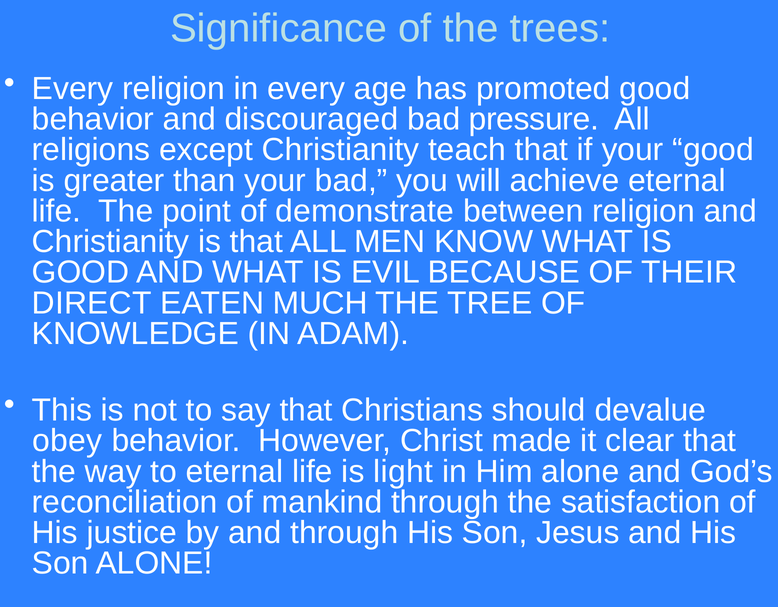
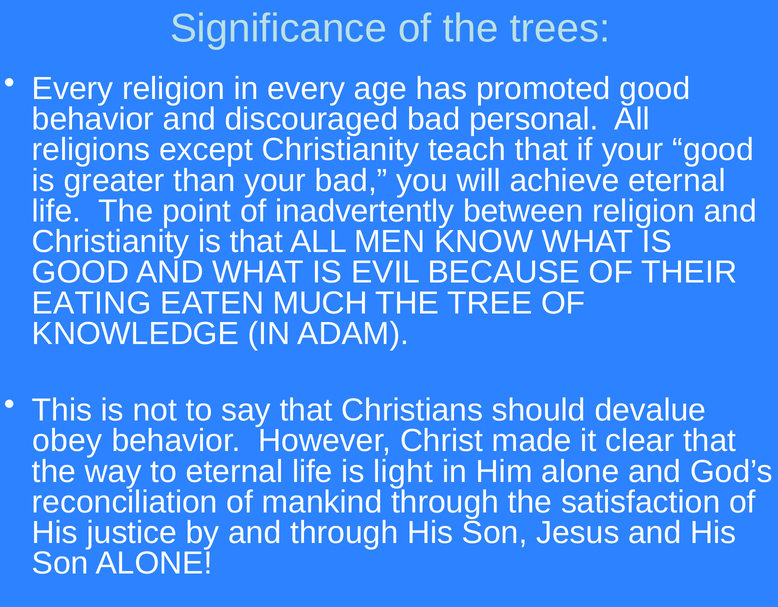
pressure: pressure -> personal (534, 119)
demonstrate: demonstrate -> inadvertently (365, 211)
DIRECT: DIRECT -> EATING (92, 303)
